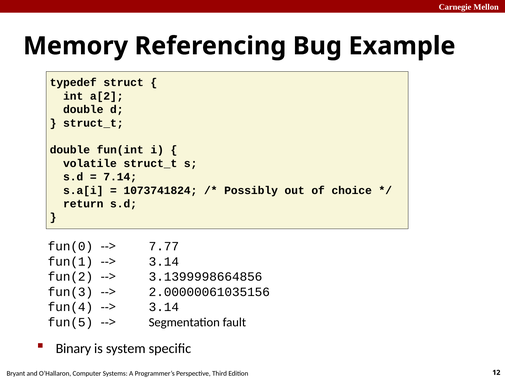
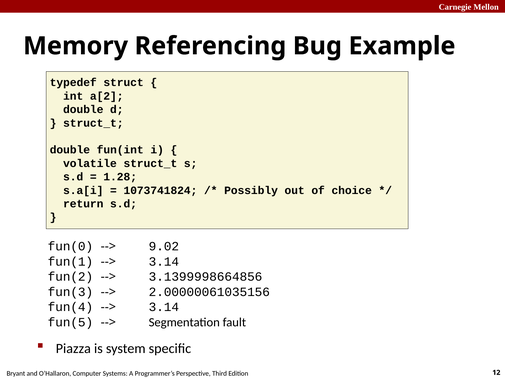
7.14: 7.14 -> 1.28 (120, 177)
7.77: 7.77 -> 9.02 (164, 246)
Binary: Binary -> Piazza (73, 348)
